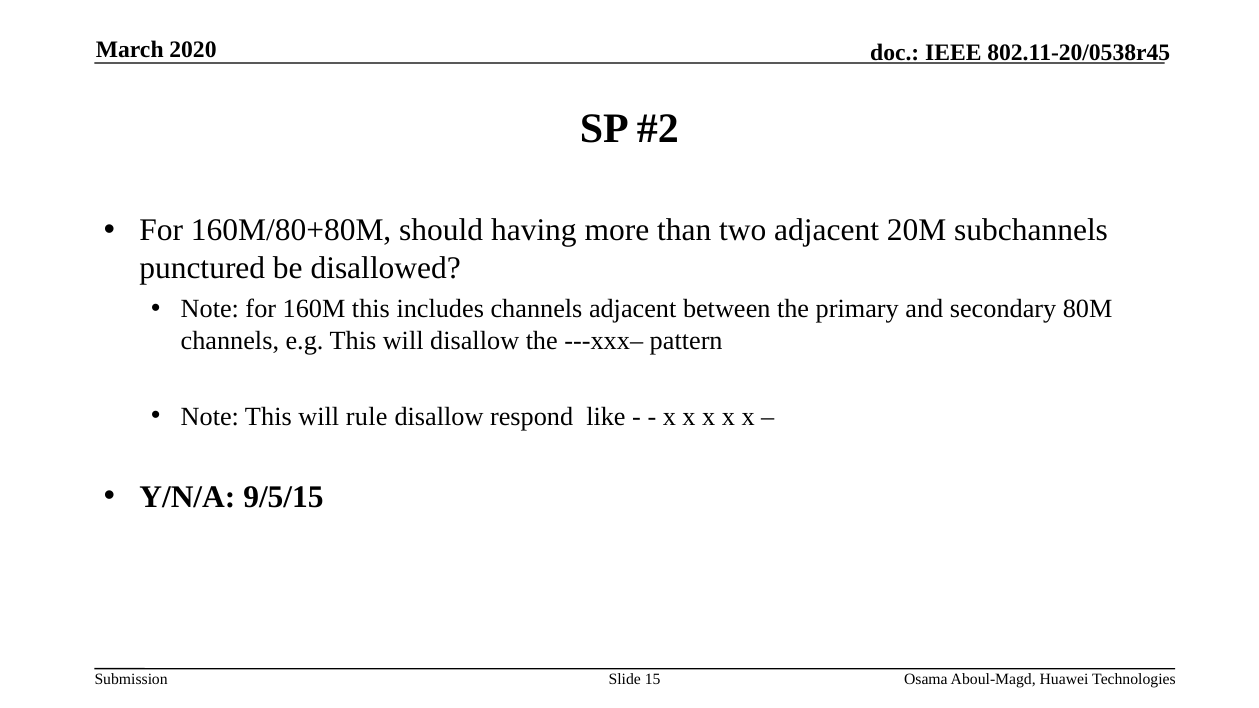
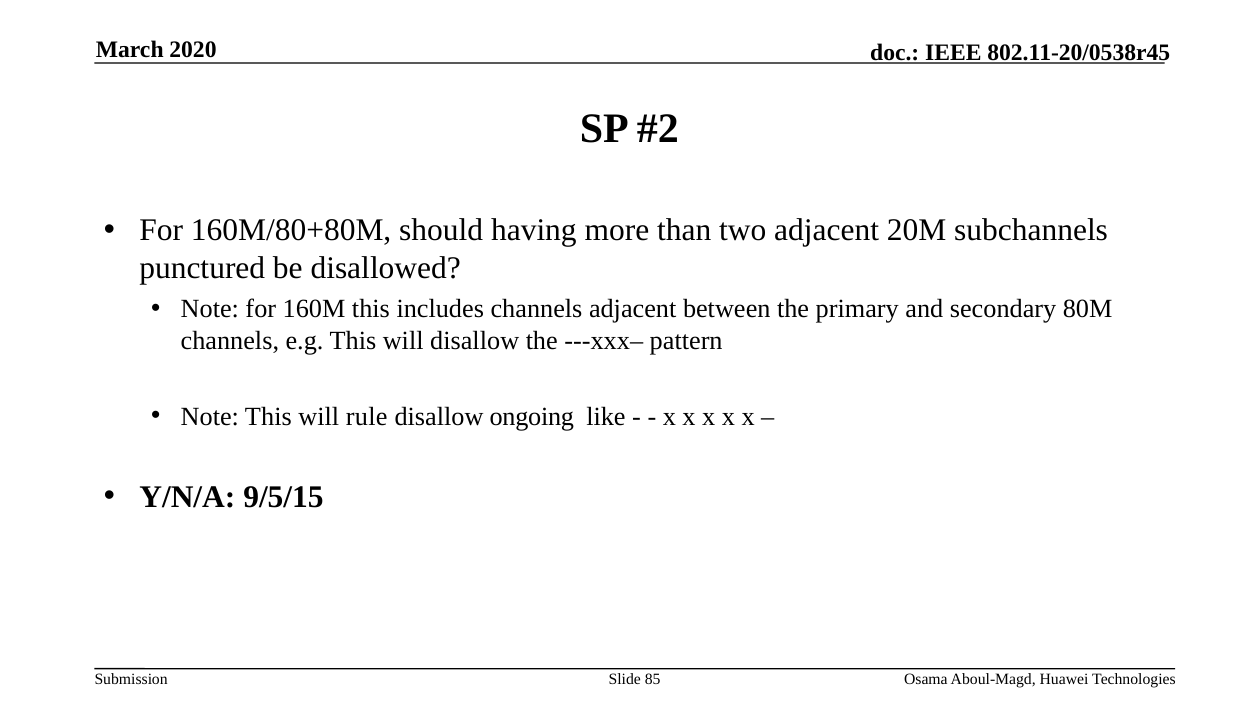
respond: respond -> ongoing (532, 417)
15: 15 -> 85 (653, 679)
